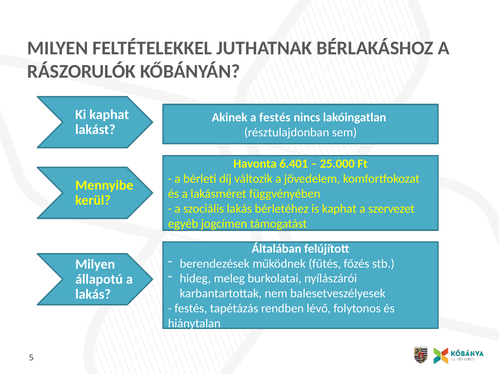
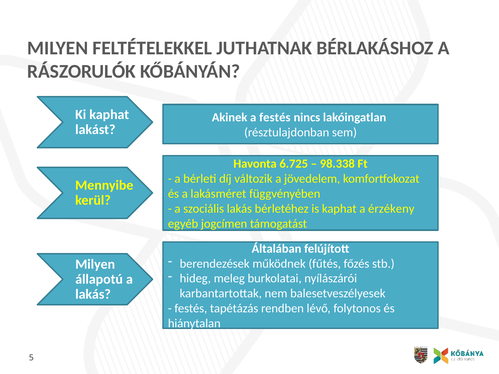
6.401: 6.401 -> 6.725 (294, 164)
25.000: 25.000 -> 98.338 (337, 164)
szervezet: szervezet -> érzékeny (391, 209)
